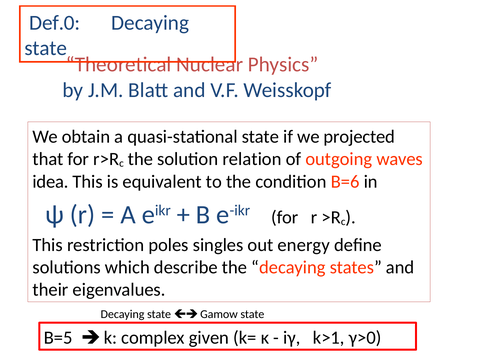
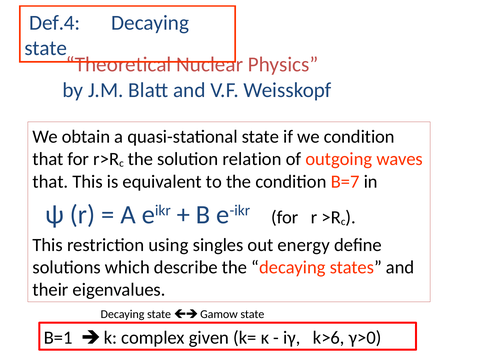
Def.0: Def.0 -> Def.4 (55, 23)
we projected: projected -> condition (359, 136)
idea: idea -> that (50, 181)
B=6: B=6 -> B=7 (345, 181)
poles: poles -> using (168, 245)
B=5: B=5 -> B=1 (58, 337)
k>1: k>1 -> k>6 (329, 337)
